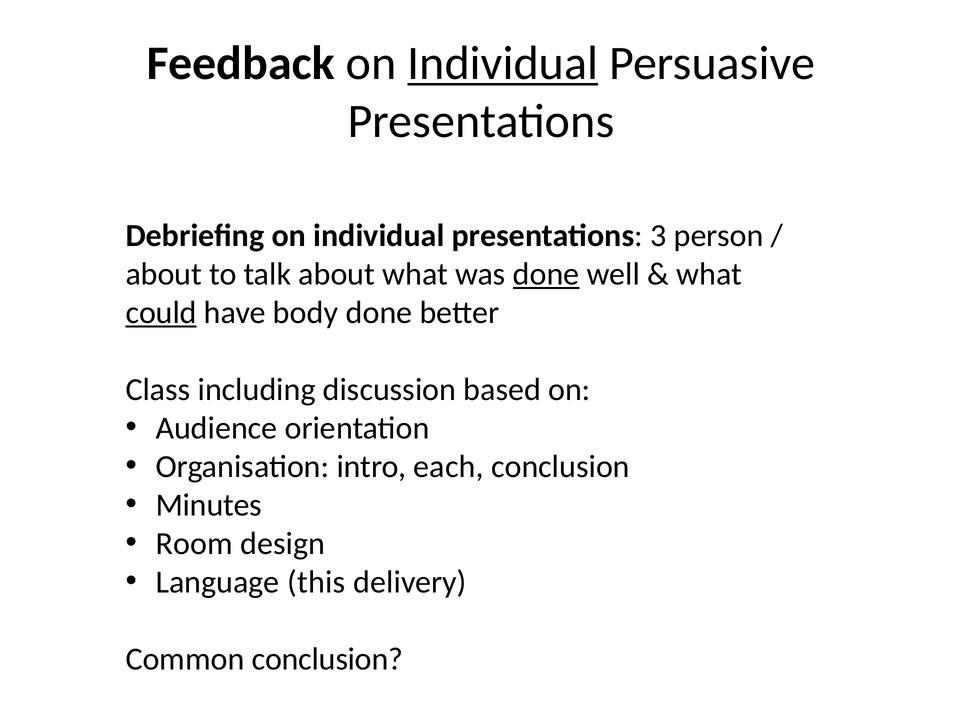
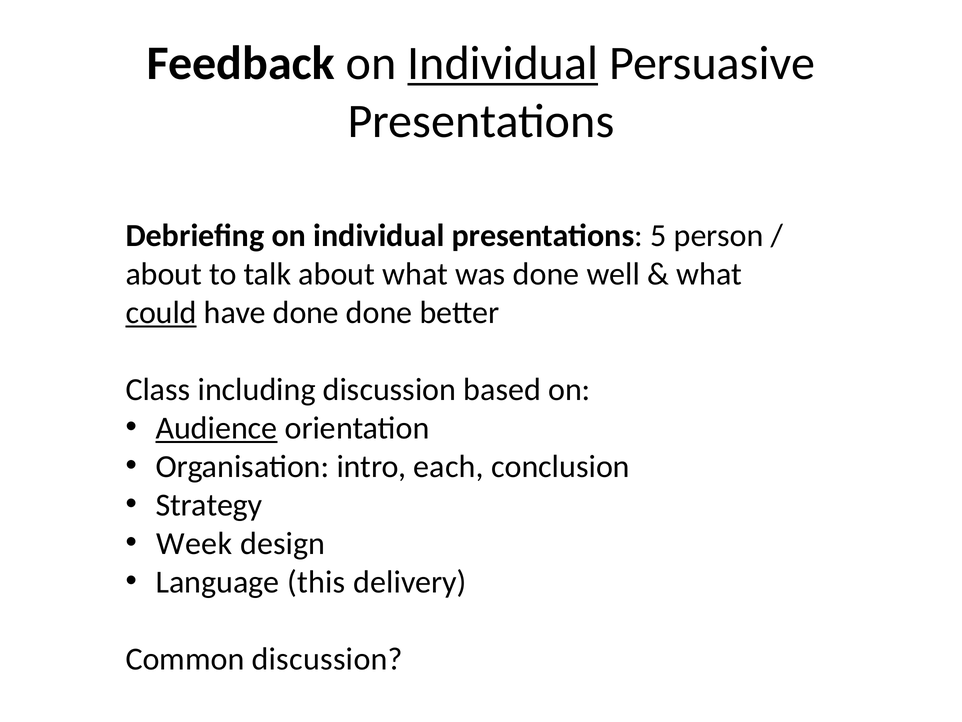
3: 3 -> 5 (658, 235)
done underline: present -> none (546, 274)
have body: body -> done (306, 312)
Audience underline: none -> present (216, 428)
Minutes: Minutes -> Strategy (209, 505)
Room: Room -> Week (194, 543)
Common conclusion: conclusion -> discussion (327, 659)
